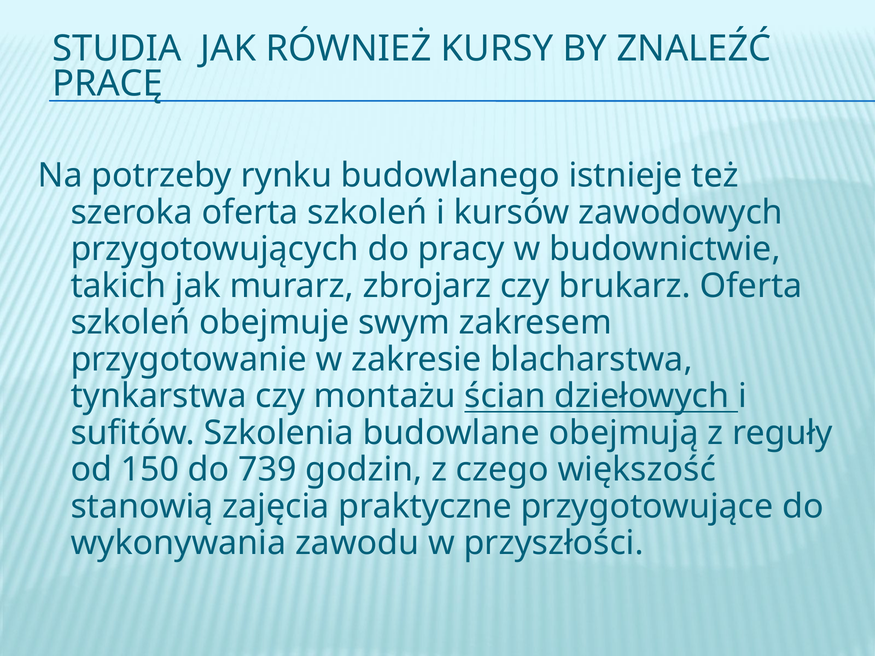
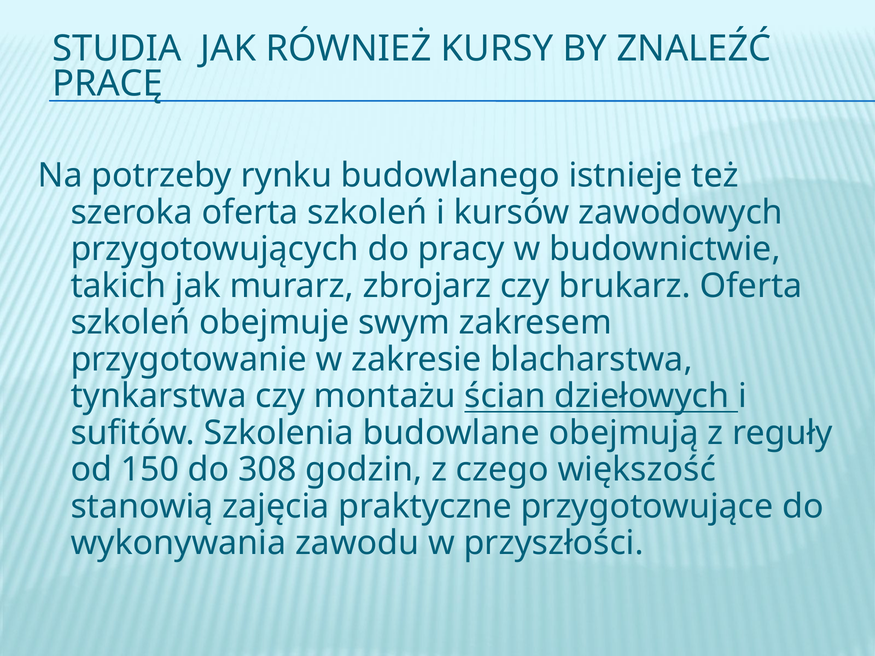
739: 739 -> 308 (267, 470)
